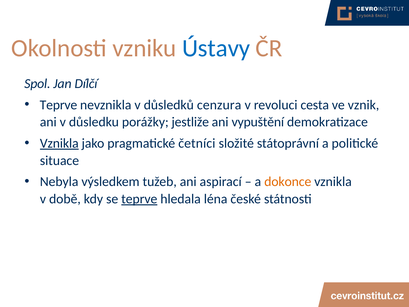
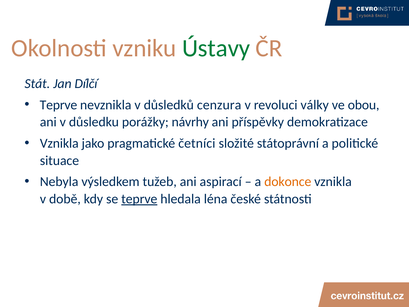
Ústavy colour: blue -> green (216, 48)
Spol: Spol -> Stát (37, 84)
cesta: cesta -> války (315, 105)
vznik: vznik -> obou (364, 105)
jestliže: jestliže -> návrhy (190, 122)
vypuštění: vypuštění -> příspěvky (258, 122)
Vznikla underline: present -> none (59, 143)
